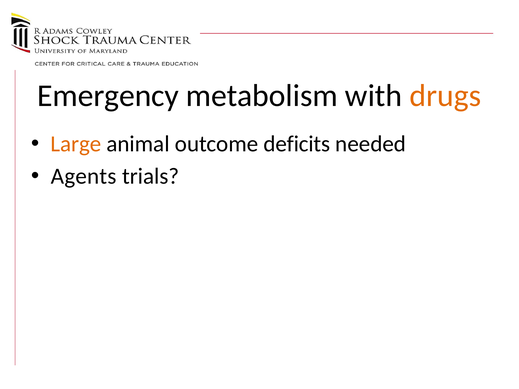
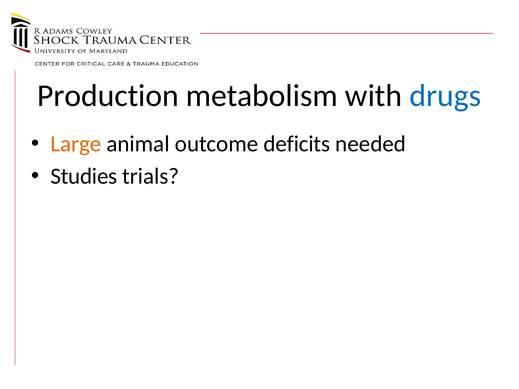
Emergency: Emergency -> Production (108, 96)
drugs colour: orange -> blue (445, 96)
Agents: Agents -> Studies (84, 176)
